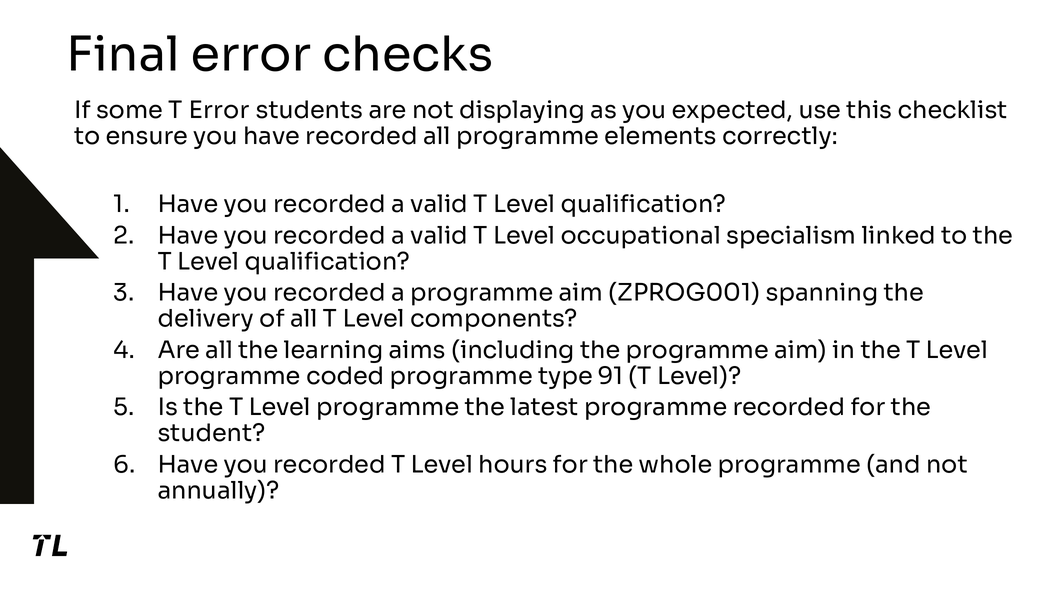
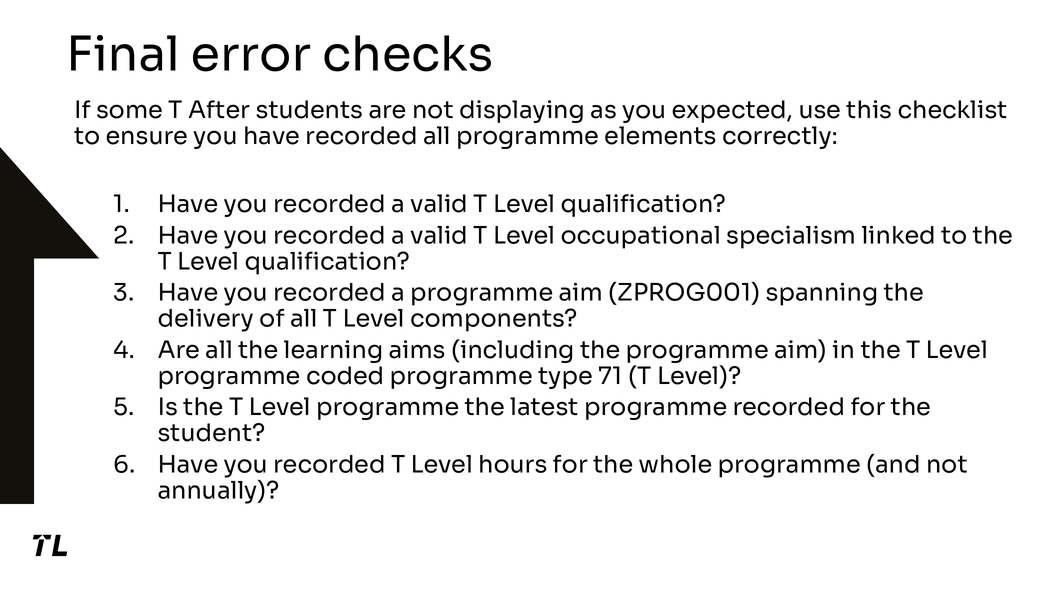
T Error: Error -> After (219, 110)
91: 91 -> 71 (610, 376)
